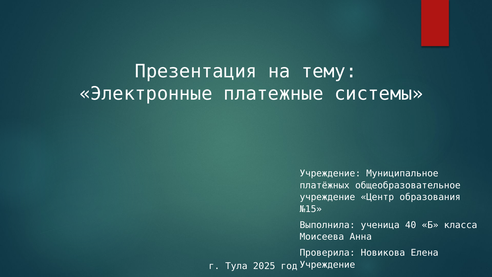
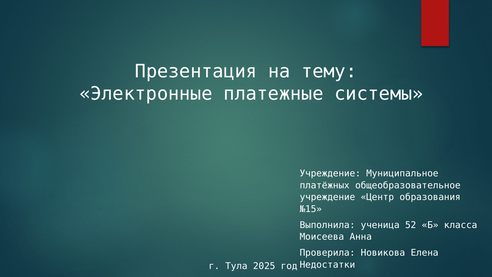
40: 40 -> 52 (411, 225)
Учреждение: Учреждение -> Недостатки (327, 264)
